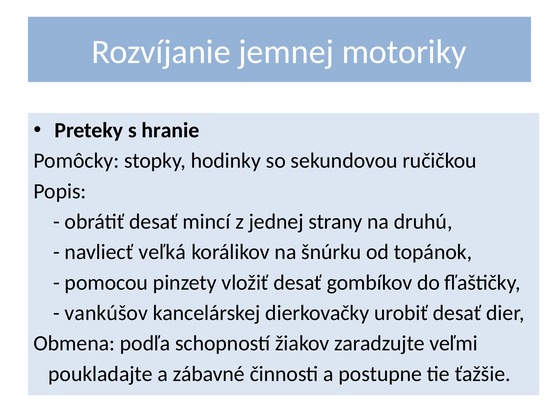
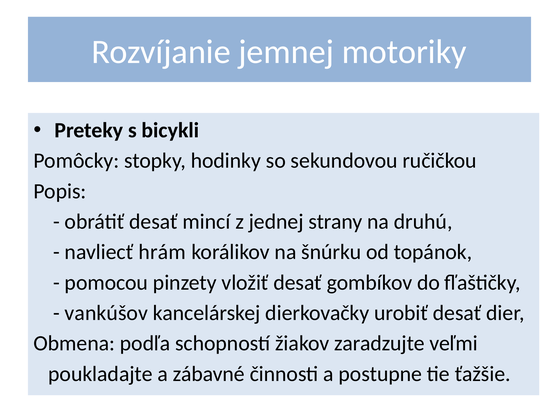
hranie: hranie -> bicykli (170, 130)
veľká: veľká -> hrám (162, 252)
